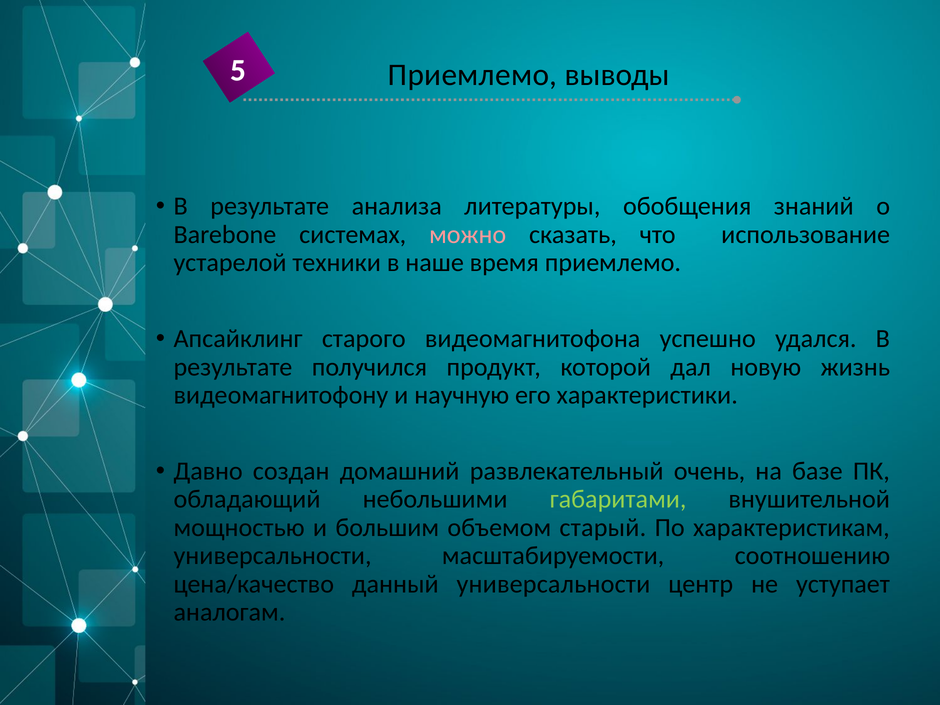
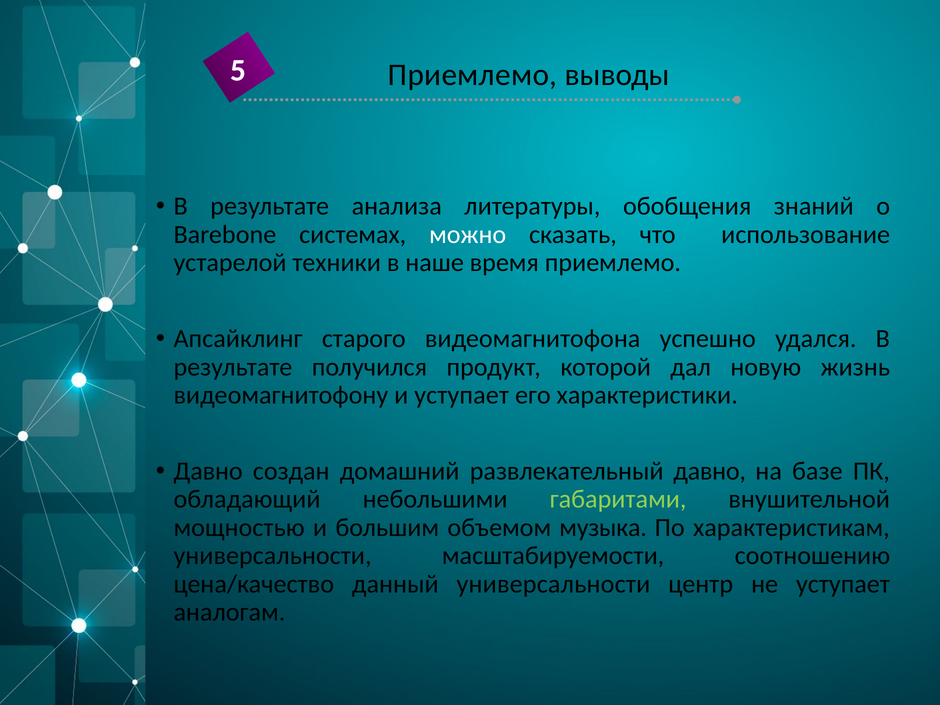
можно colour: pink -> white (468, 235)
и научную: научную -> уступает (462, 395)
развлекательный очень: очень -> давно (710, 471)
старый: старый -> музыка (603, 528)
